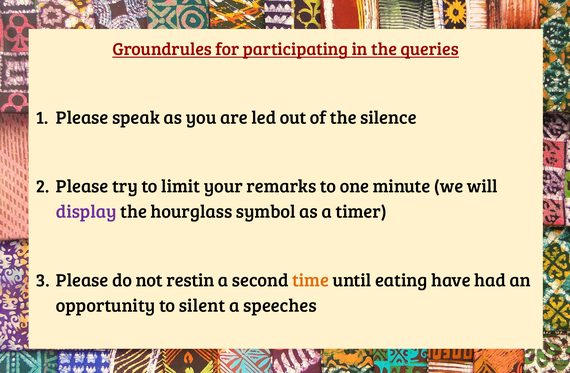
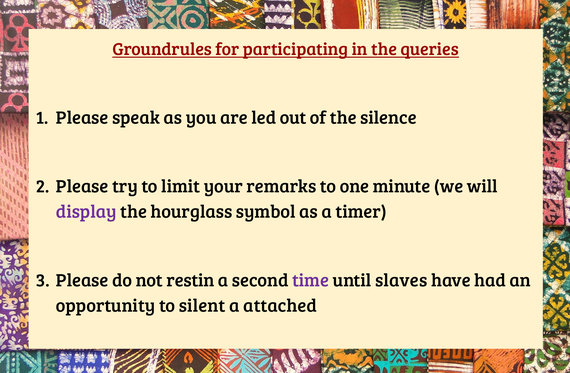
time colour: orange -> purple (311, 280)
eating: eating -> slaves (401, 280)
speeches: speeches -> attached (280, 306)
